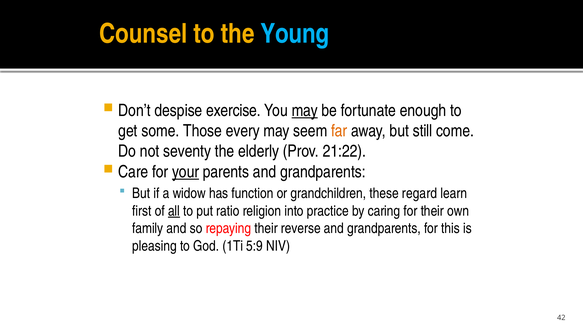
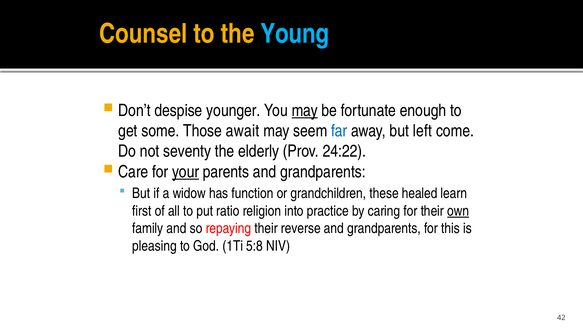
exercise: exercise -> younger (233, 110)
every: every -> await (243, 131)
far colour: orange -> blue (339, 131)
still: still -> left (422, 131)
21:22: 21:22 -> 24:22 (344, 151)
regard: regard -> healed (420, 193)
all underline: present -> none (174, 211)
own underline: none -> present (458, 211)
5:9: 5:9 -> 5:8 (255, 246)
